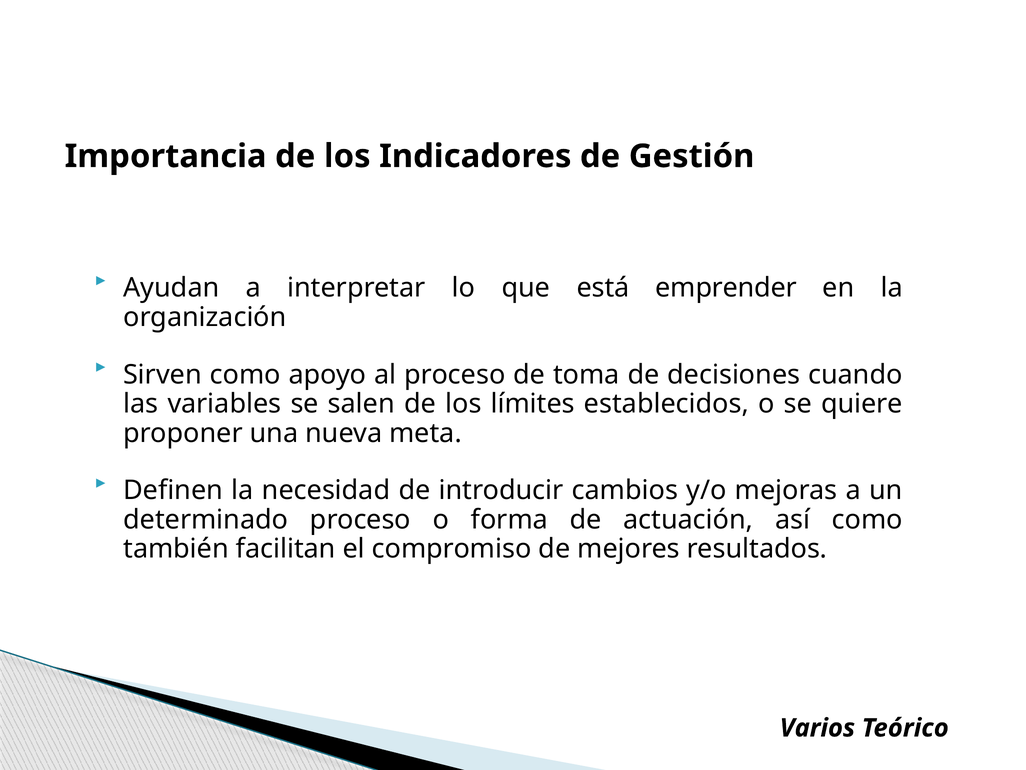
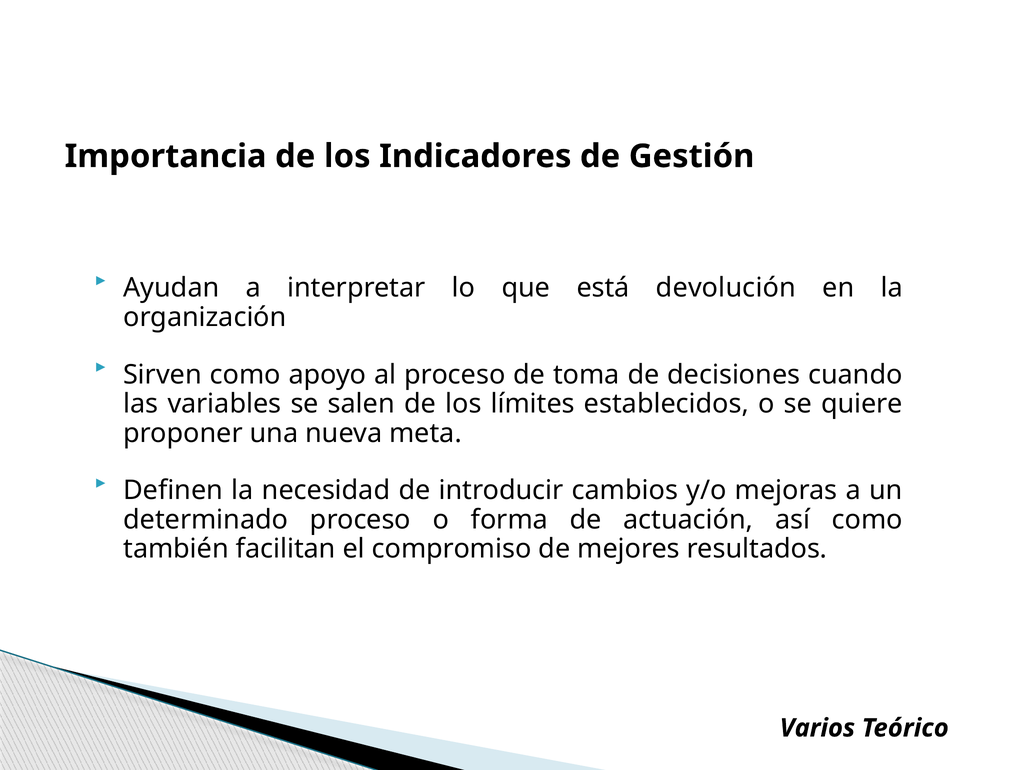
emprender: emprender -> devolución (726, 288)
